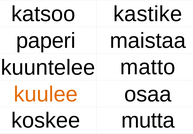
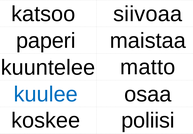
kastike: kastike -> siivoaa (148, 14)
kuulee colour: orange -> blue (46, 94)
mutta: mutta -> poliisi (148, 120)
